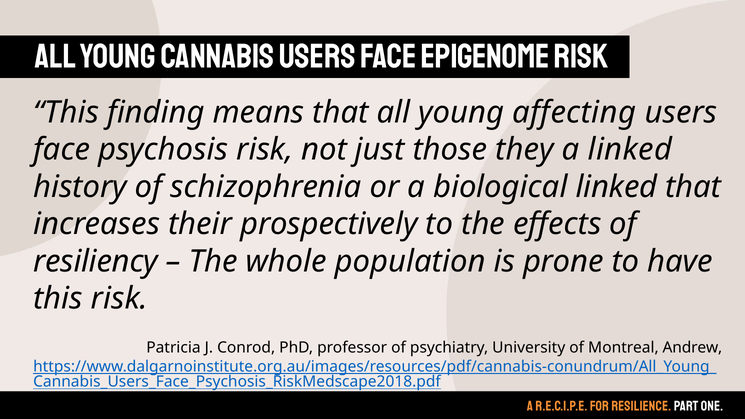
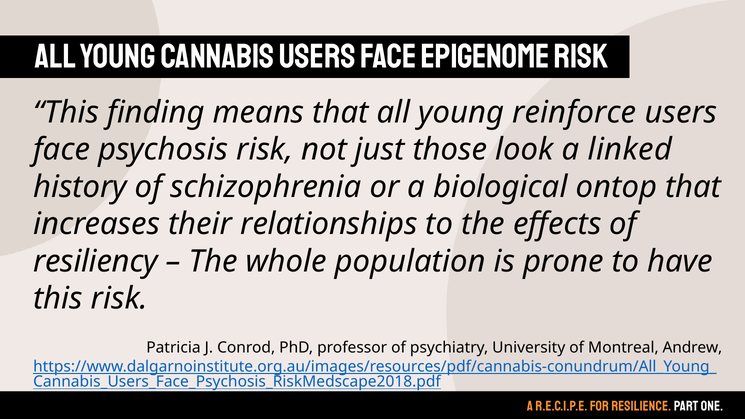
affecting: affecting -> reinforce (574, 112)
they: they -> look (524, 150)
biological linked: linked -> ontop (616, 187)
prospectively: prospectively -> relationships (329, 224)
